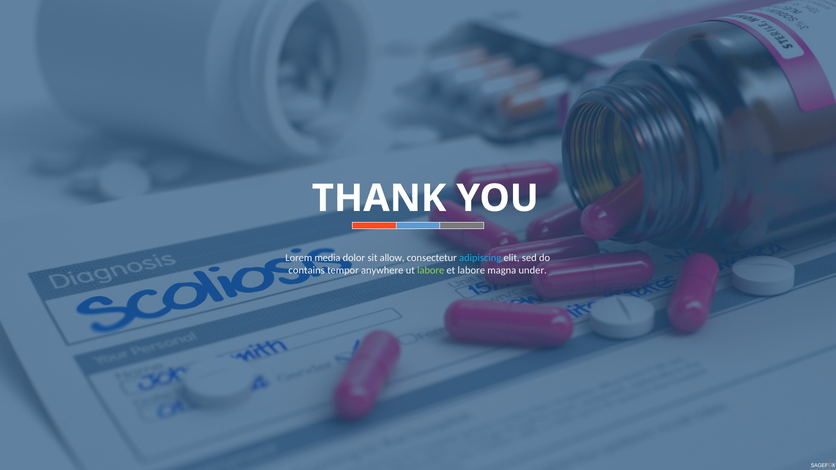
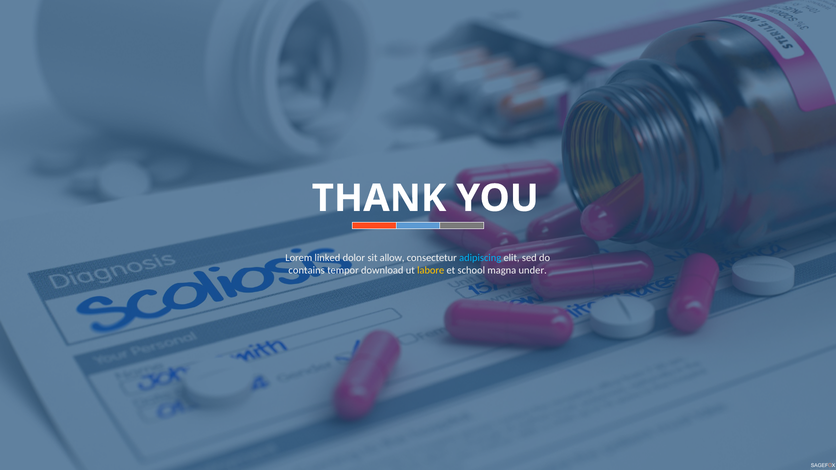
media: media -> linked (327, 258)
anywhere: anywhere -> download (382, 271)
labore colour: light green -> yellow (431, 271)
et labore: labore -> school (471, 271)
